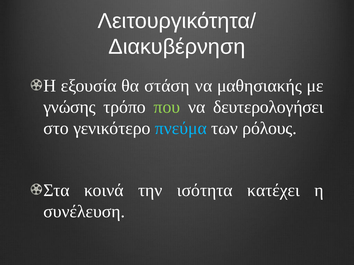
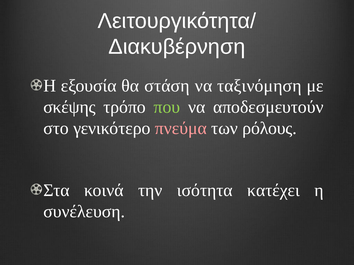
μαθησιακής: μαθησιακής -> ταξινόμηση (259, 86)
γνώσης: γνώσης -> σκέψης (69, 107)
δευτερολογήσει: δευτερολογήσει -> αποδεσμευτούν (268, 107)
πνεύμα colour: light blue -> pink (181, 128)
